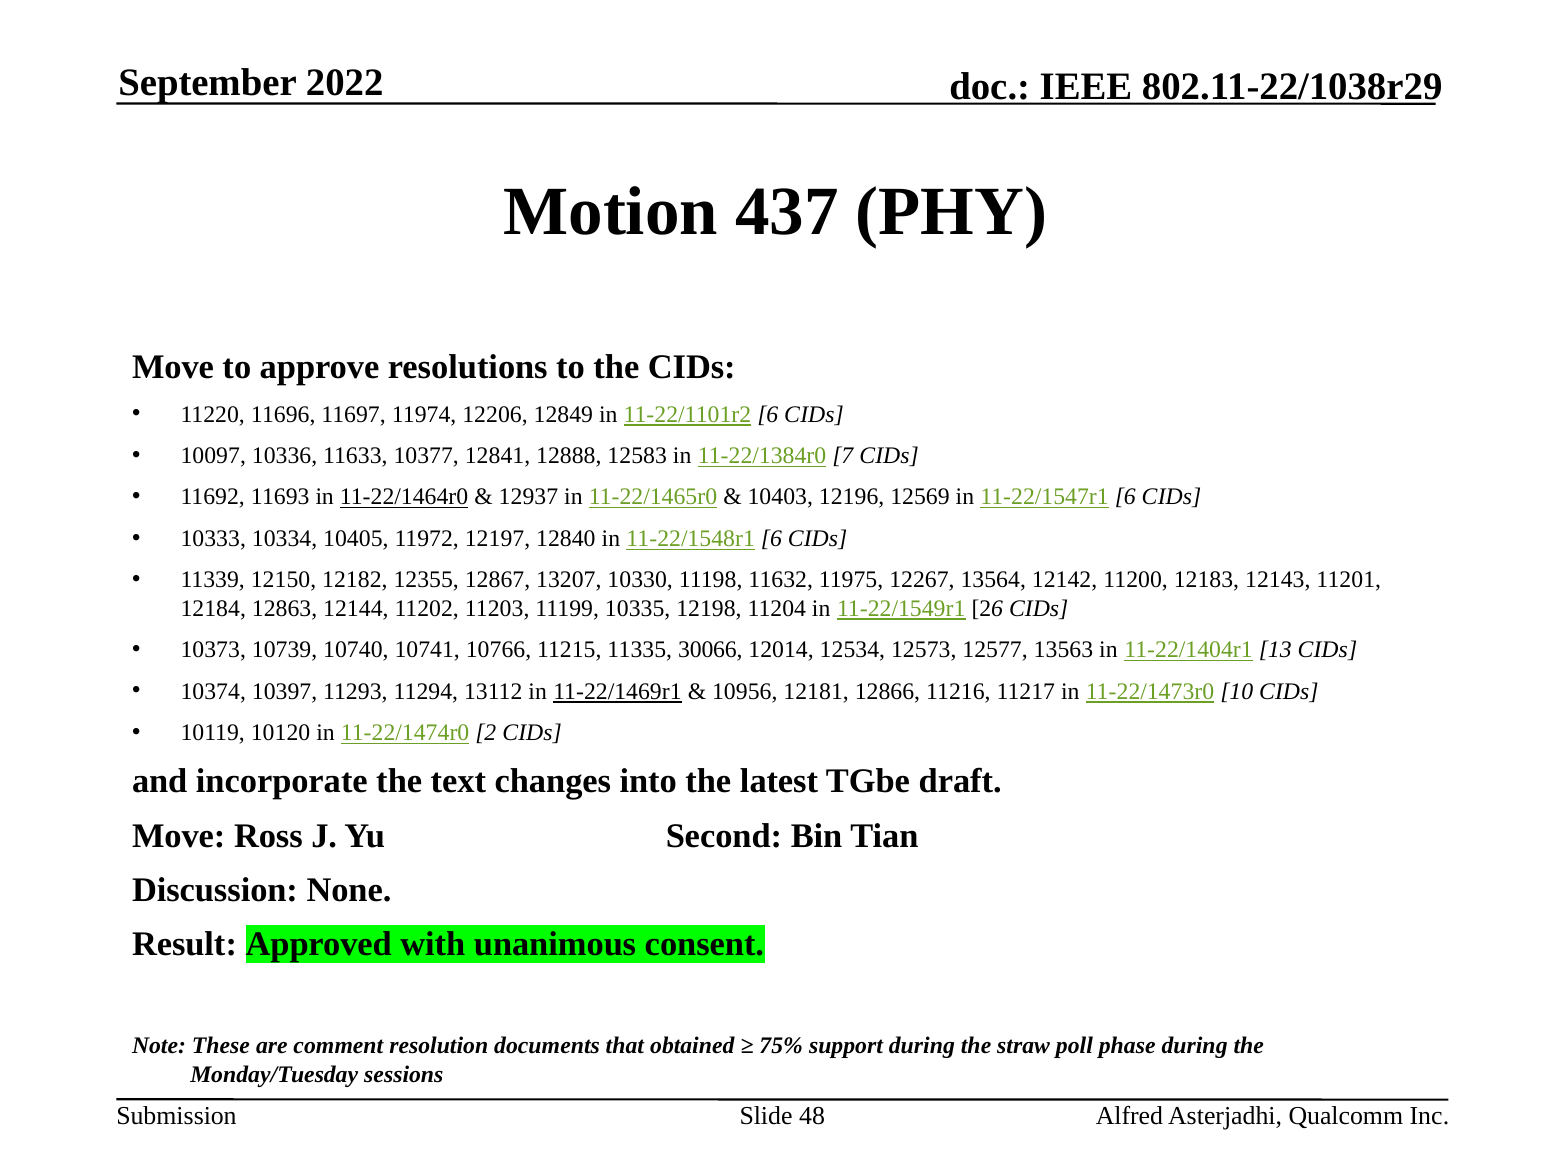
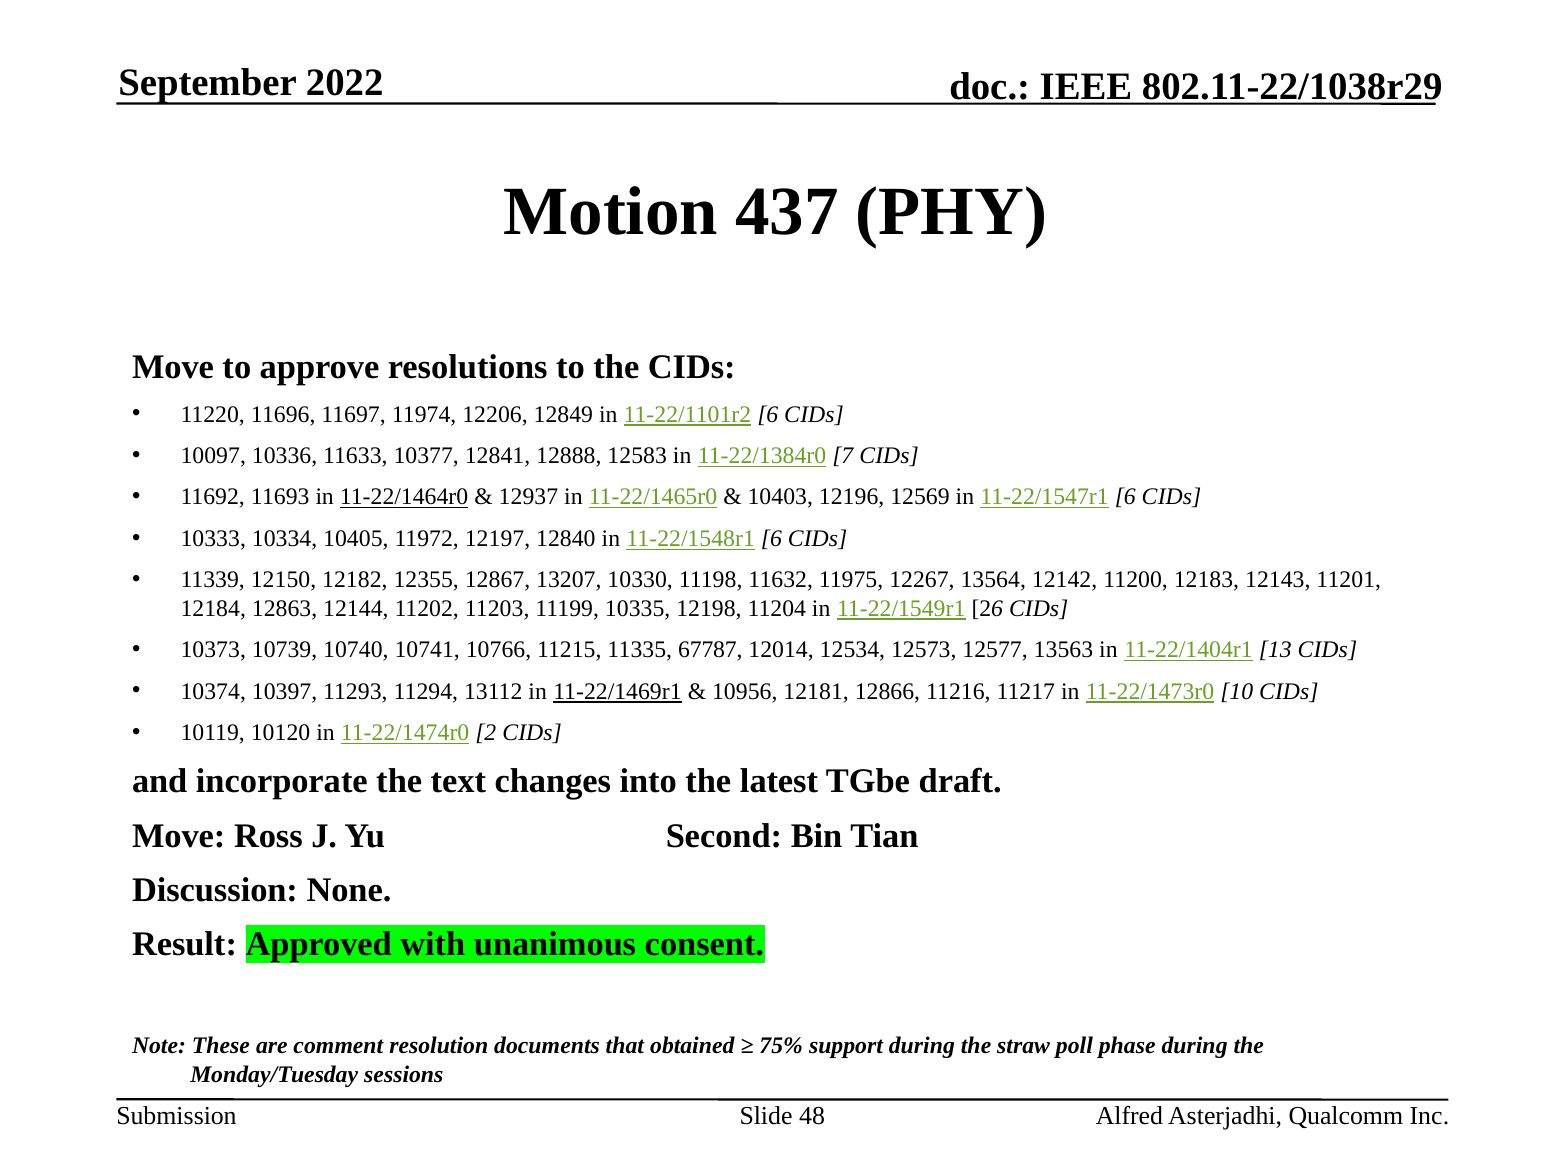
30066: 30066 -> 67787 (710, 650)
